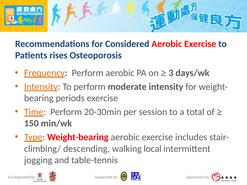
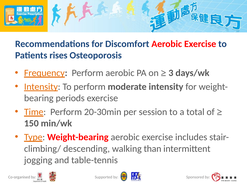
Considered: Considered -> Discomfort (127, 44)
local: local -> than (153, 149)
